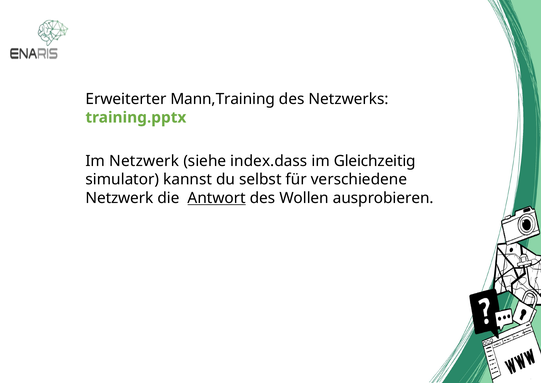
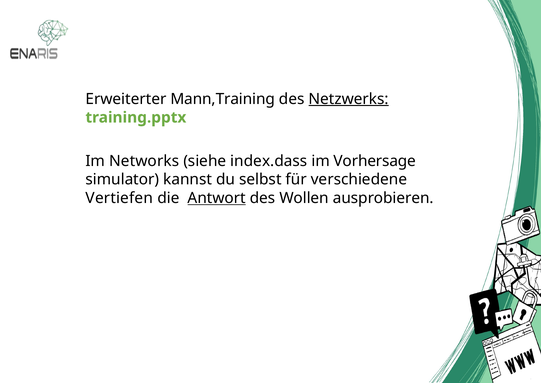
Netzwerks underline: none -> present (349, 99)
Im Netzwerk: Netzwerk -> Networks (144, 161)
Gleichzeitig: Gleichzeitig -> Vorhersage (375, 161)
Netzwerk: Netzwerk -> Vertiefen (119, 198)
